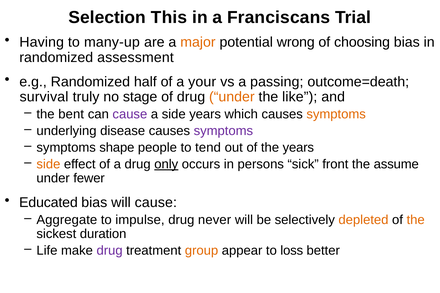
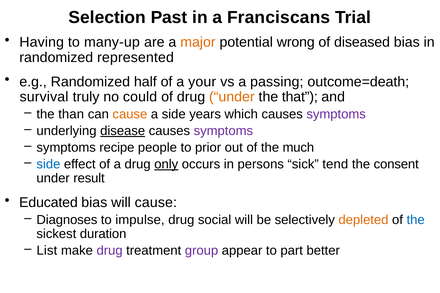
This: This -> Past (169, 17)
choosing: choosing -> diseased (362, 42)
assessment: assessment -> represented (135, 58)
stage: stage -> could (140, 97)
like: like -> that (300, 97)
bent: bent -> than (71, 114)
cause colour: purple -> orange (130, 114)
symptoms colour: orange -> purple (336, 114)
disease underline: none -> present (123, 131)
shape: shape -> recipe (117, 148)
tend: tend -> prior (208, 148)
the years: years -> much (298, 148)
side colour: orange -> blue (48, 164)
front: front -> tend (335, 164)
assume: assume -> consent (396, 164)
fewer: fewer -> result (89, 178)
Aggregate: Aggregate -> Diagnoses (67, 220)
never: never -> social (215, 220)
the colour: orange -> blue (416, 220)
Life: Life -> List (47, 251)
group colour: orange -> purple (202, 251)
loss: loss -> part (292, 251)
